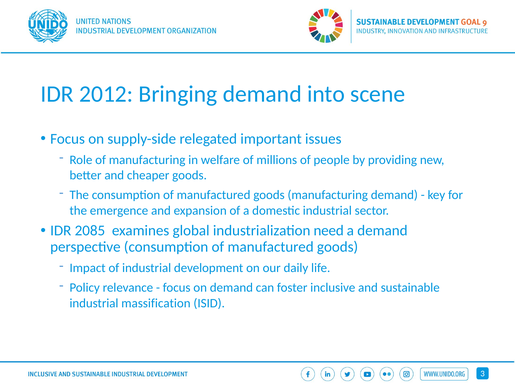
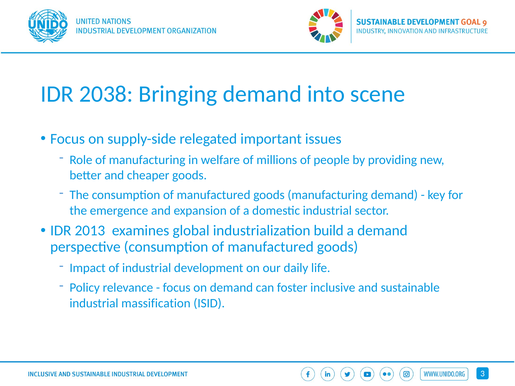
2012: 2012 -> 2038 (106, 94)
2085: 2085 -> 2013 (90, 231)
need: need -> build (329, 231)
